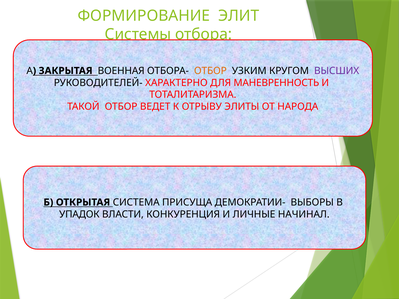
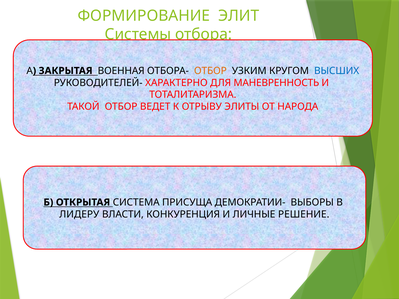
ВЫСШИХ colour: purple -> blue (337, 71)
УПАДОК: УПАДОК -> ЛИДЕРУ (79, 214)
НАЧИНАЛ: НАЧИНАЛ -> РЕШЕНИЕ (304, 214)
